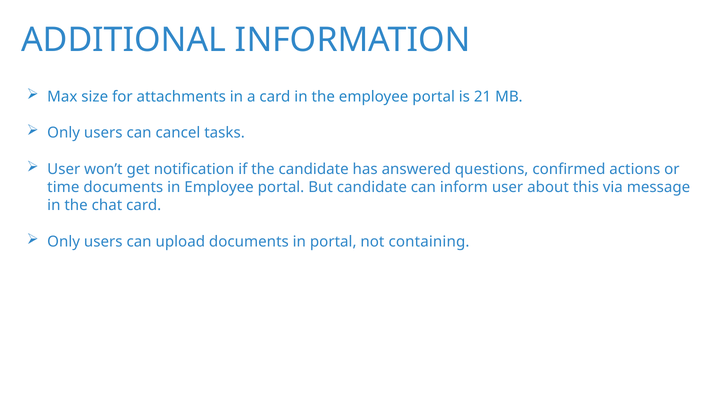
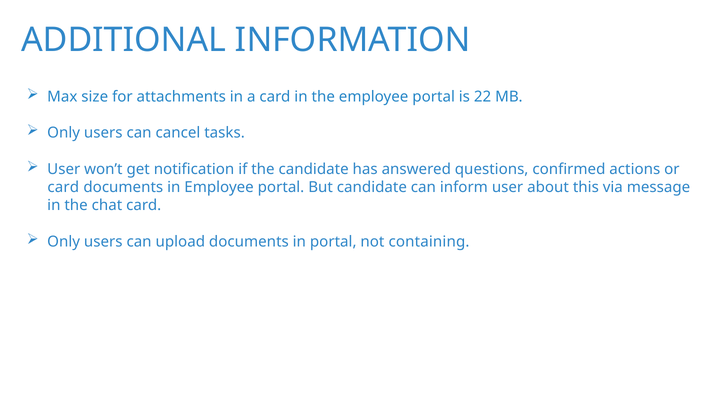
21: 21 -> 22 (483, 97)
time: time -> card (63, 187)
